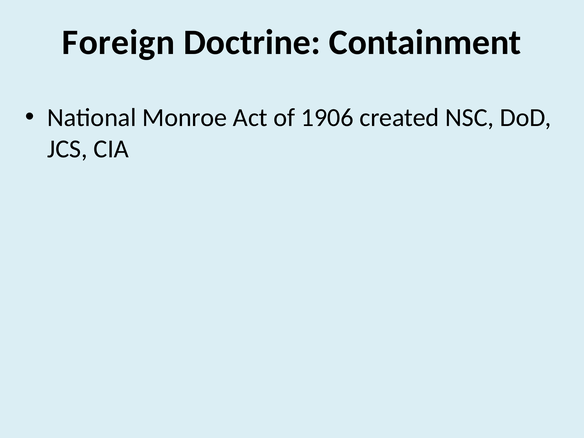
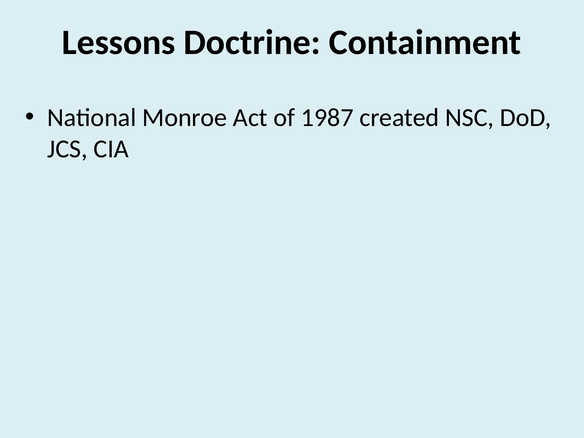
Foreign: Foreign -> Lessons (119, 42)
1906: 1906 -> 1987 (327, 118)
